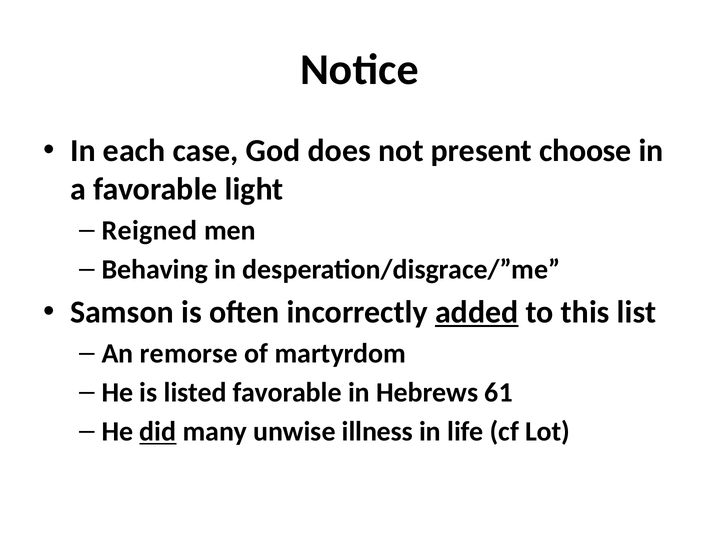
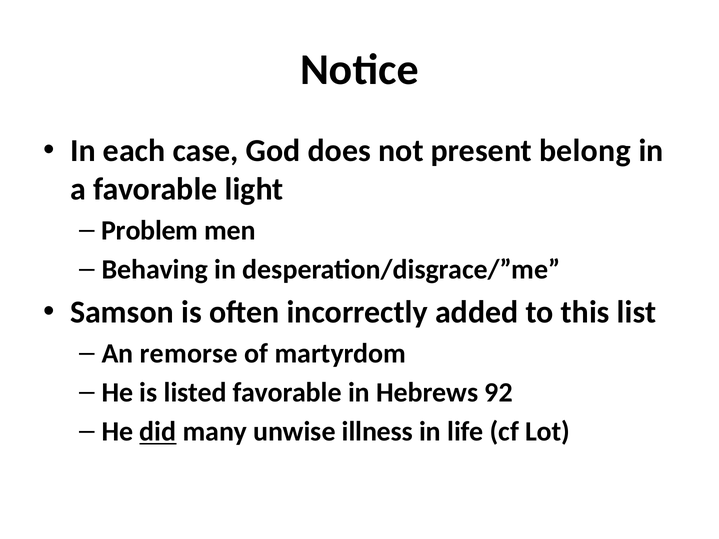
choose: choose -> belong (585, 151)
Reigned: Reigned -> Problem (150, 230)
added underline: present -> none (477, 312)
61: 61 -> 92 (499, 393)
